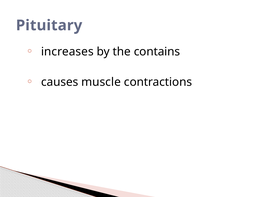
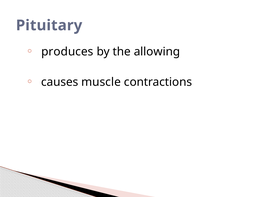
increases: increases -> produces (67, 52)
contains: contains -> allowing (157, 52)
